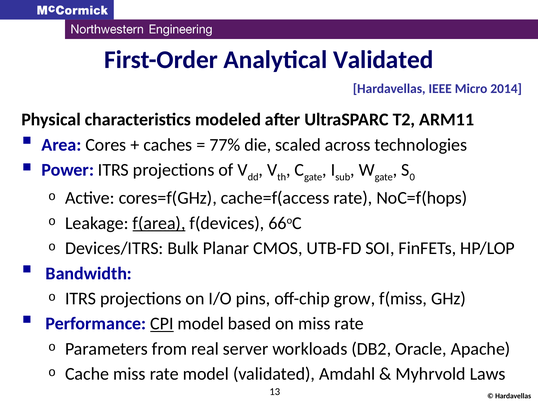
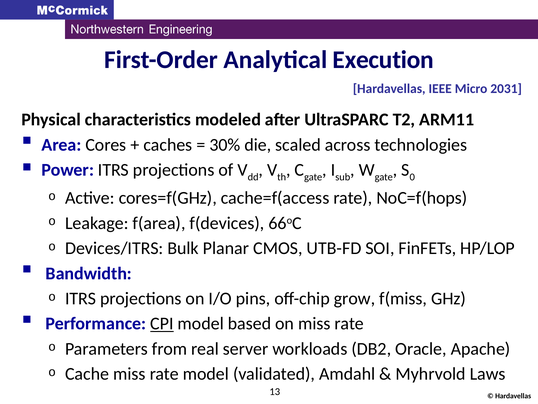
Analytical Validated: Validated -> Execution (383, 60)
2014: 2014 -> 2031 (506, 88)
77%: 77% -> 30% (225, 145)
f(area underline: present -> none (159, 223)
